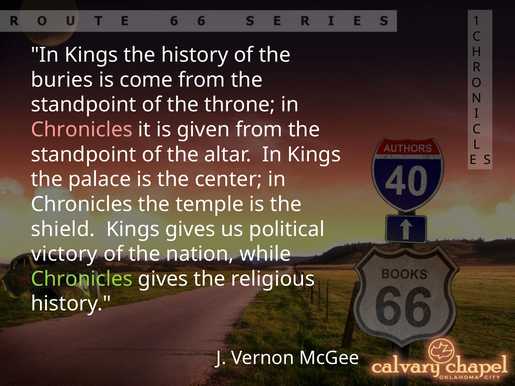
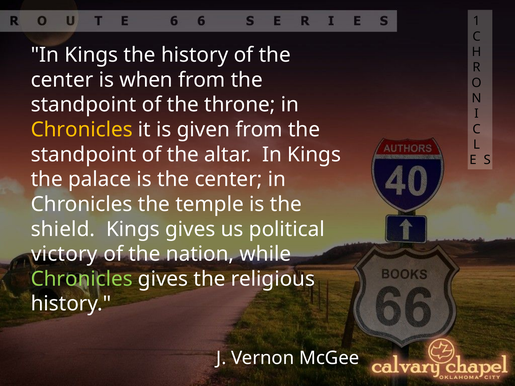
buries: buries -> center (62, 80)
come: come -> when (146, 80)
Chronicles colour: pink -> yellow (82, 130)
